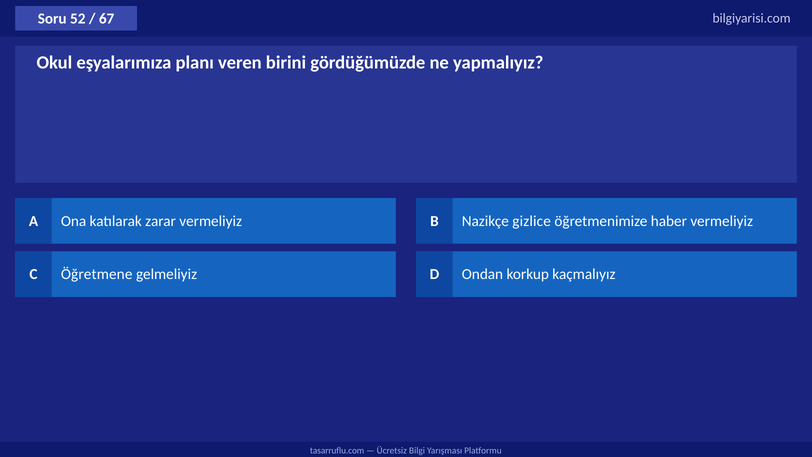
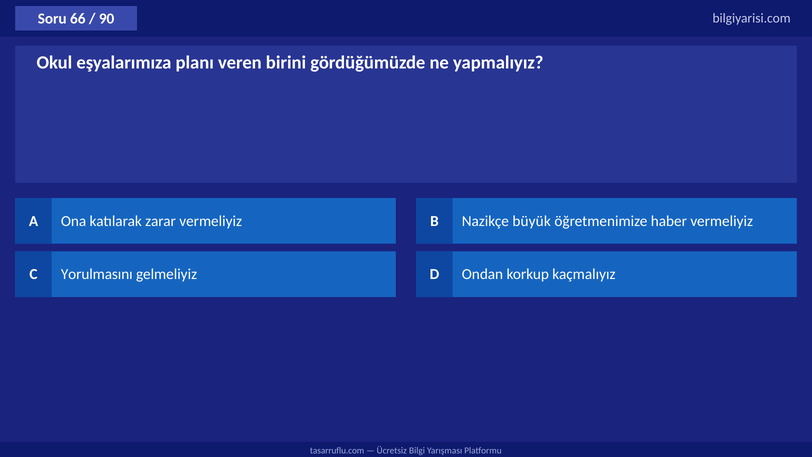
52: 52 -> 66 (78, 19)
67: 67 -> 90 (107, 19)
gizlice: gizlice -> büyük (532, 221)
Öğretmene: Öğretmene -> Yorulmasını (97, 274)
